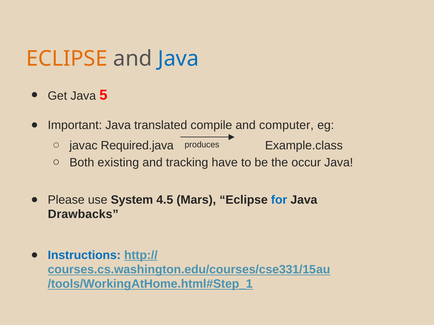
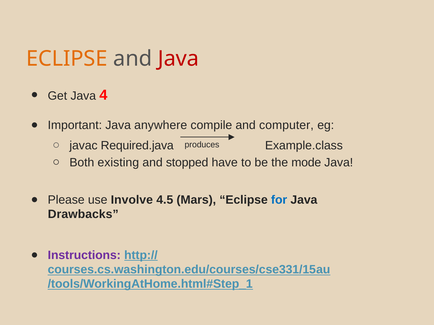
Java colour: blue -> red (178, 59)
5: 5 -> 4 (103, 95)
translated: translated -> anywhere (161, 125)
tracking: tracking -> stopped (187, 163)
occur: occur -> mode (306, 163)
System: System -> Involve (132, 200)
Instructions colour: blue -> purple (84, 256)
